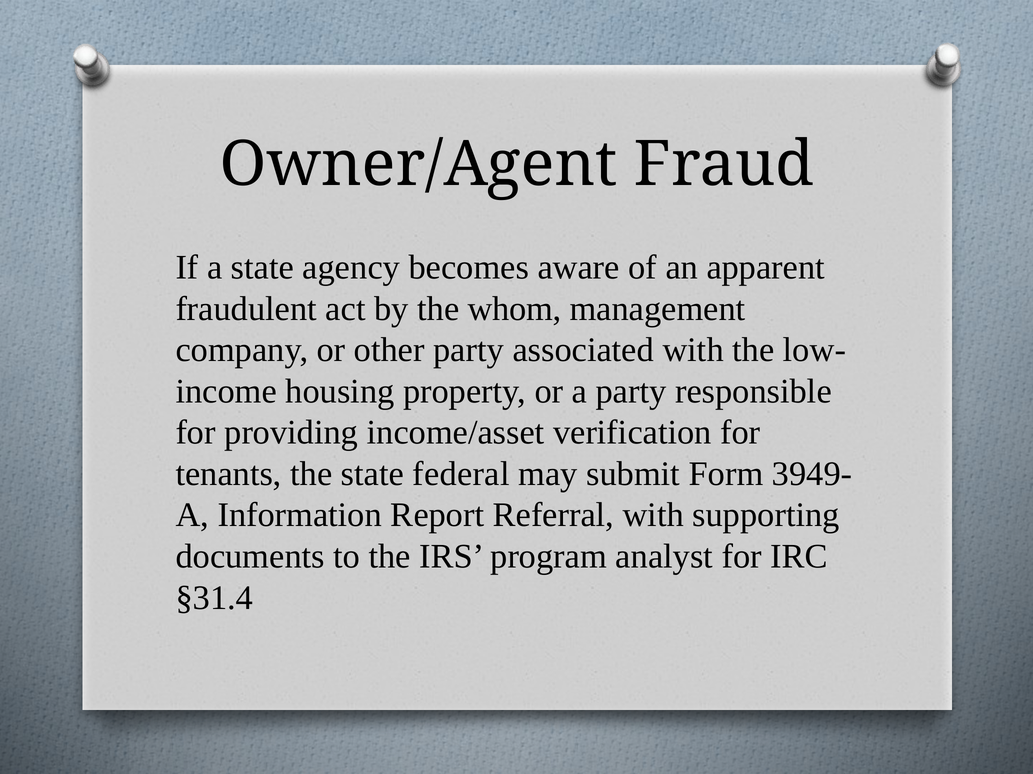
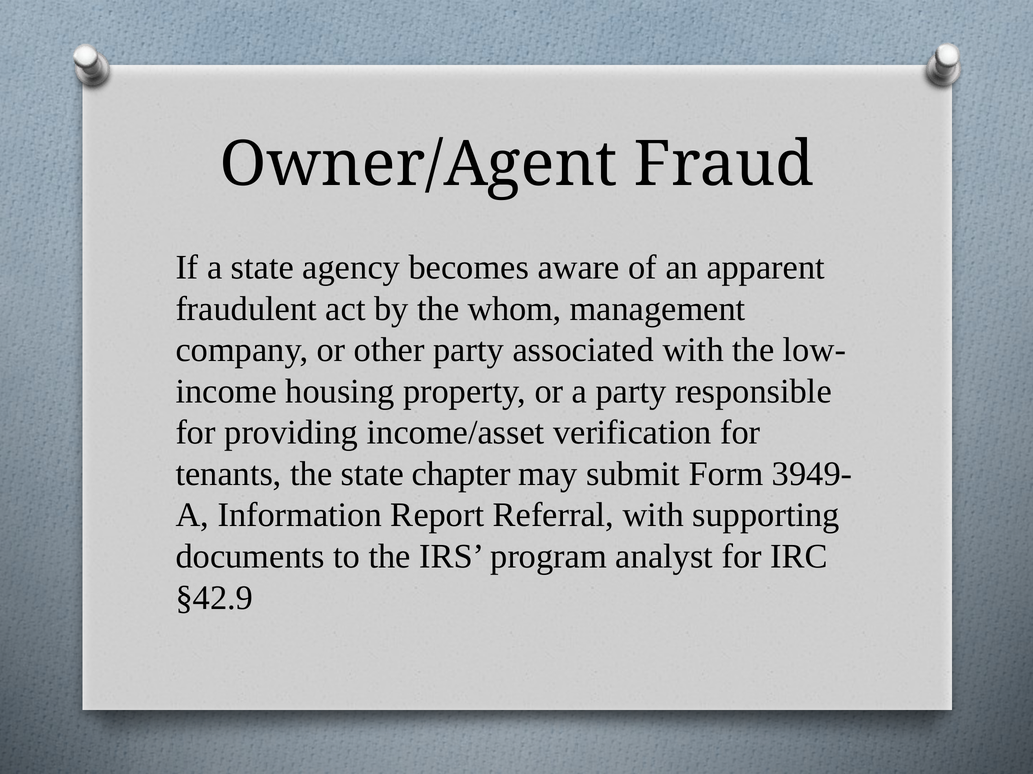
federal: federal -> chapter (461, 474)
§31.4: §31.4 -> §42.9 (214, 598)
